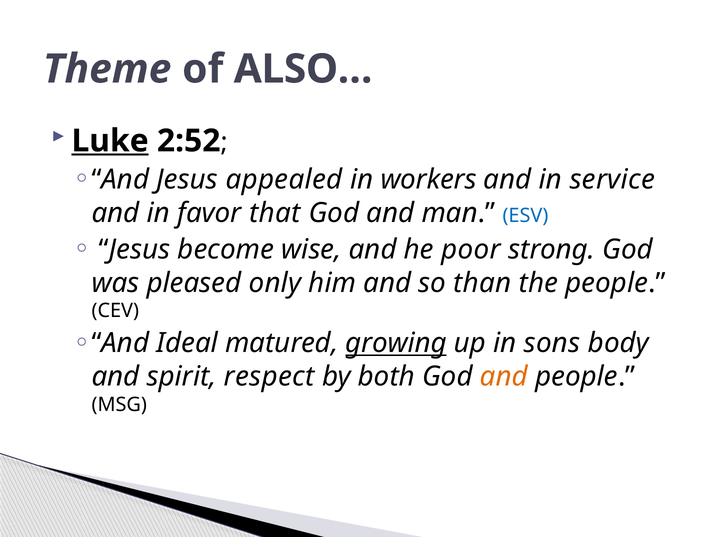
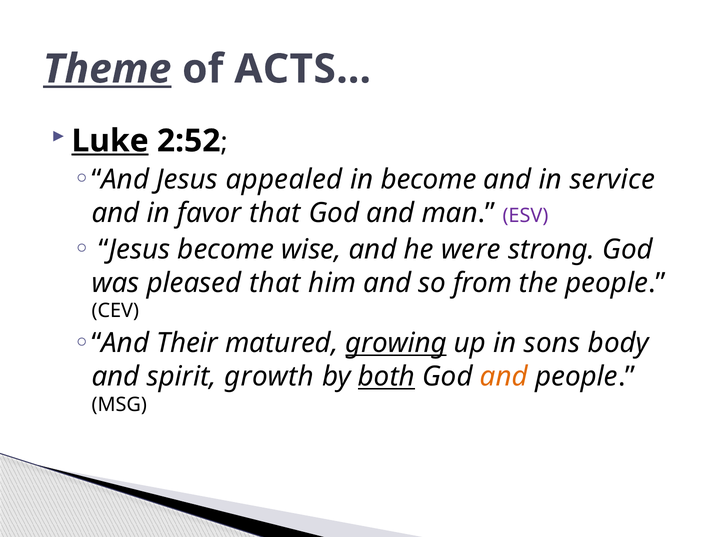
Theme underline: none -> present (107, 69)
ALSO…: ALSO… -> ACTS… (303, 69)
in workers: workers -> become (429, 180)
ESV colour: blue -> purple (525, 216)
poor: poor -> were (471, 249)
pleased only: only -> that (275, 283)
than: than -> from (483, 283)
Ideal: Ideal -> Their (187, 343)
respect: respect -> growth (269, 377)
both underline: none -> present (386, 377)
